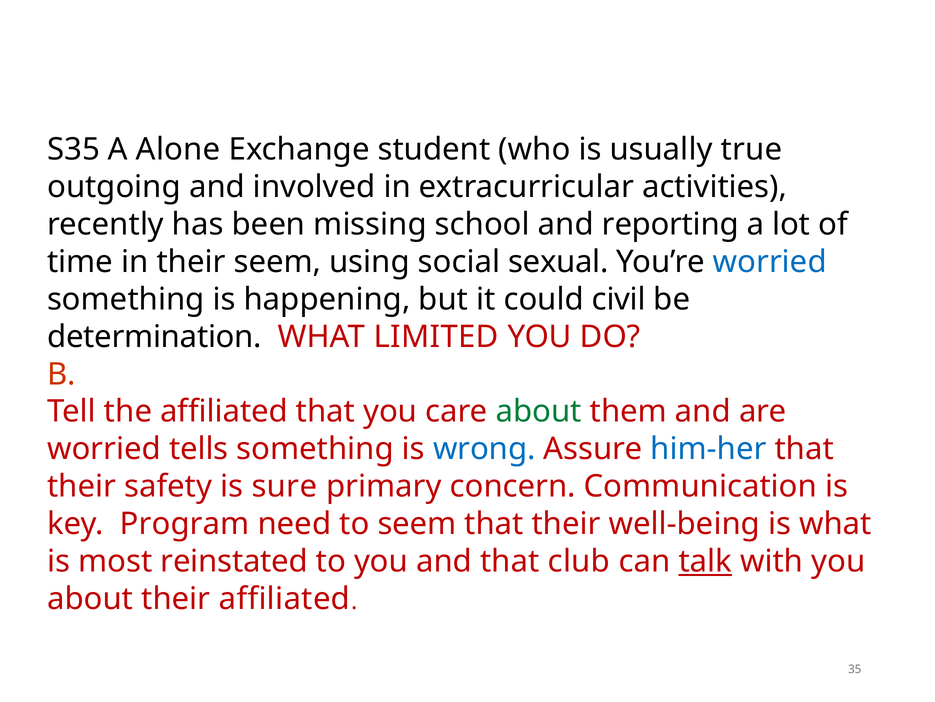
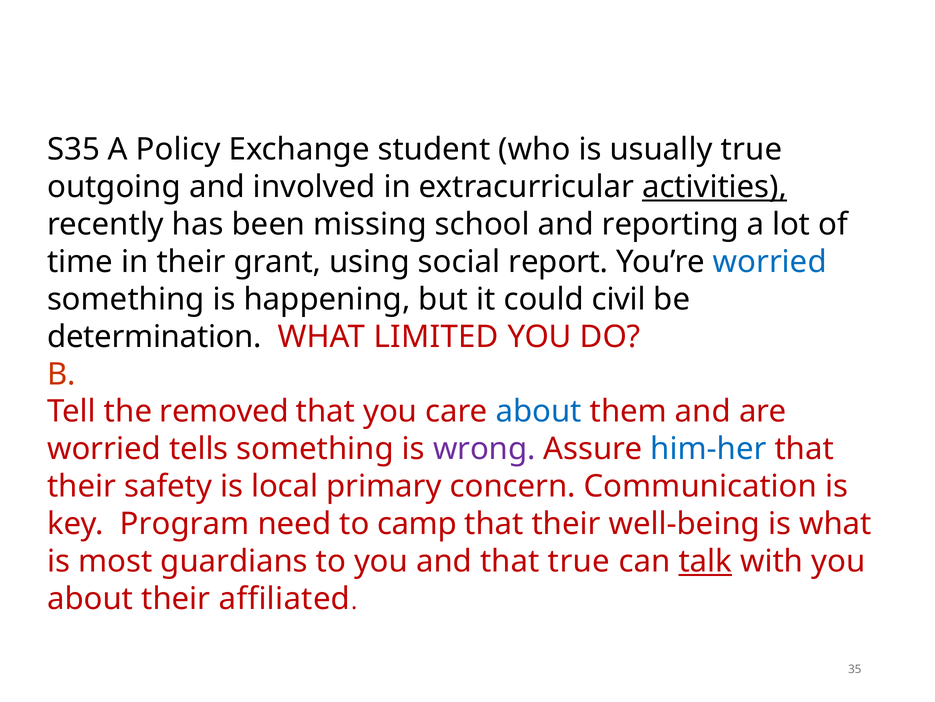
Alone: Alone -> Policy (178, 149)
activities underline: none -> present (715, 187)
their seem: seem -> grant (277, 262)
sexual: sexual -> report (558, 262)
the affiliated: affiliated -> removed (224, 411)
about colour: green -> blue (539, 411)
wrong colour: blue -> purple (484, 449)
sure: sure -> local (285, 486)
to seem: seem -> camp (417, 523)
reinstated: reinstated -> guardians (234, 561)
that club: club -> true (579, 561)
